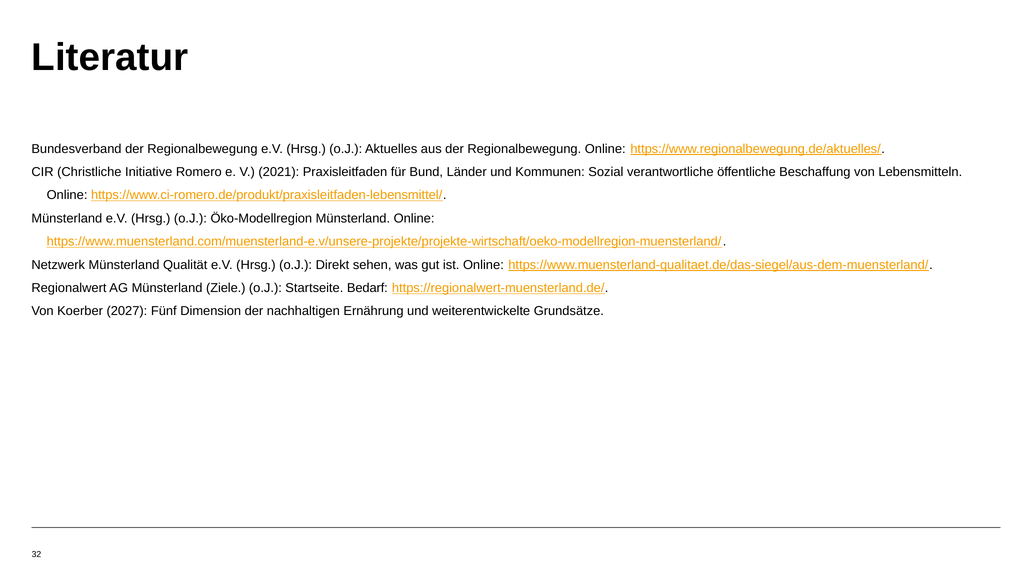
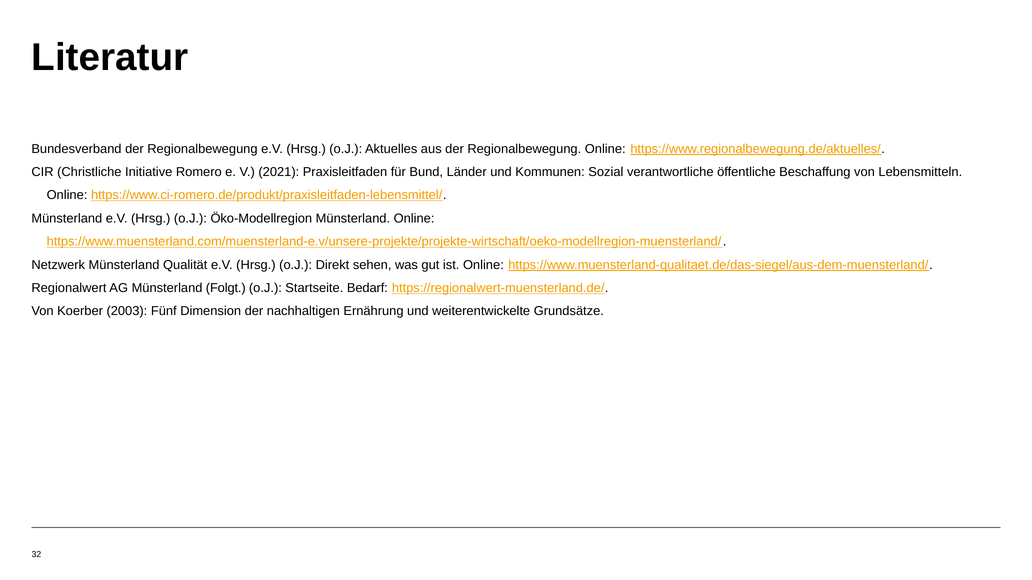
Ziele: Ziele -> Folgt (226, 288)
2027: 2027 -> 2003 (127, 311)
